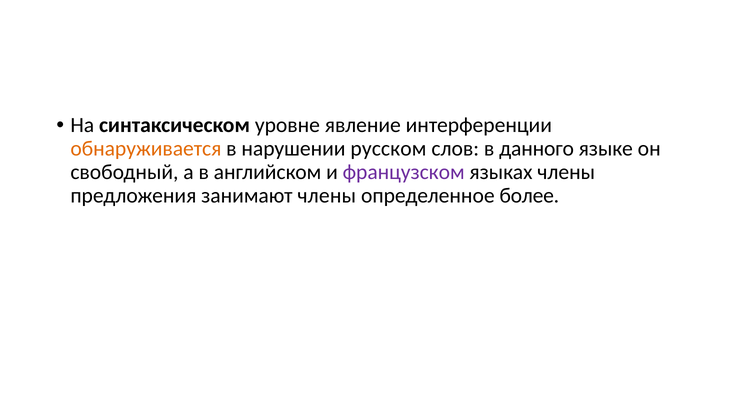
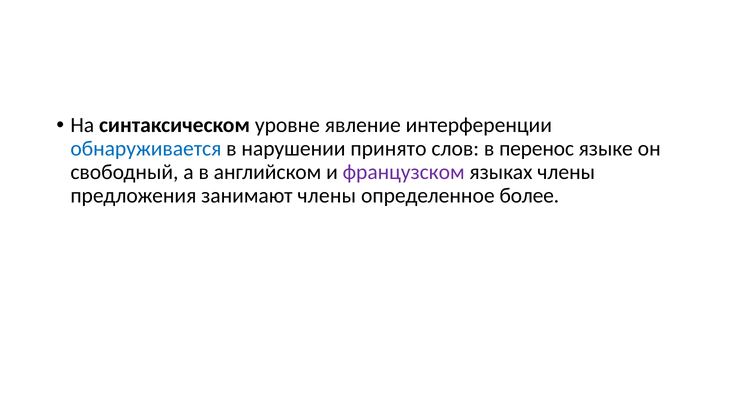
обнаруживается colour: orange -> blue (146, 149)
русском: русском -> принято (388, 149)
данного: данного -> перенос (537, 149)
